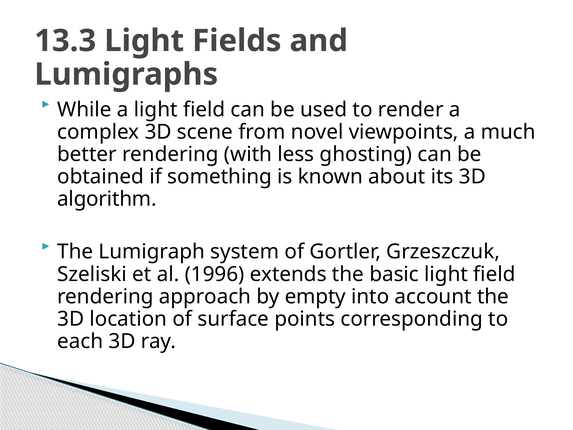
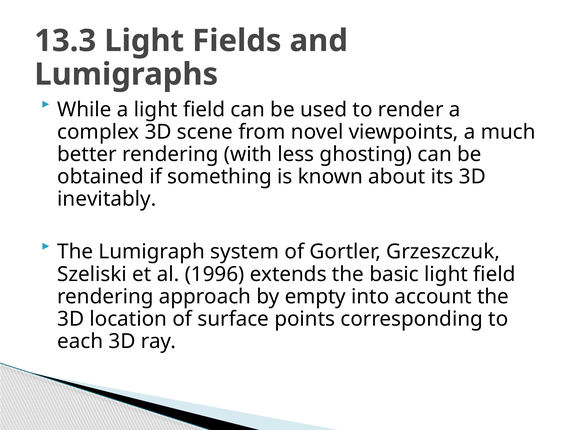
algorithm: algorithm -> inevitably (107, 199)
